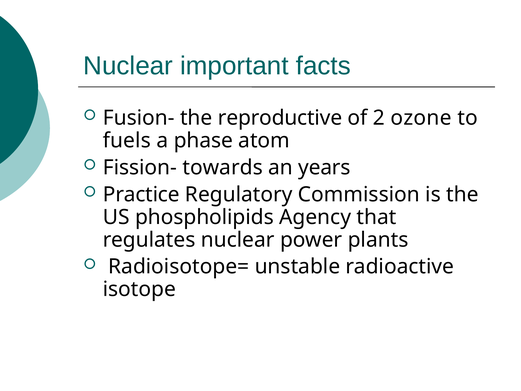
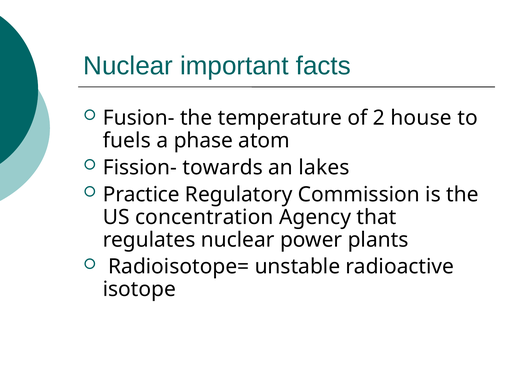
reproductive: reproductive -> temperature (280, 118)
ozone: ozone -> house (421, 118)
years: years -> lakes (324, 167)
phospholipids: phospholipids -> concentration (204, 217)
